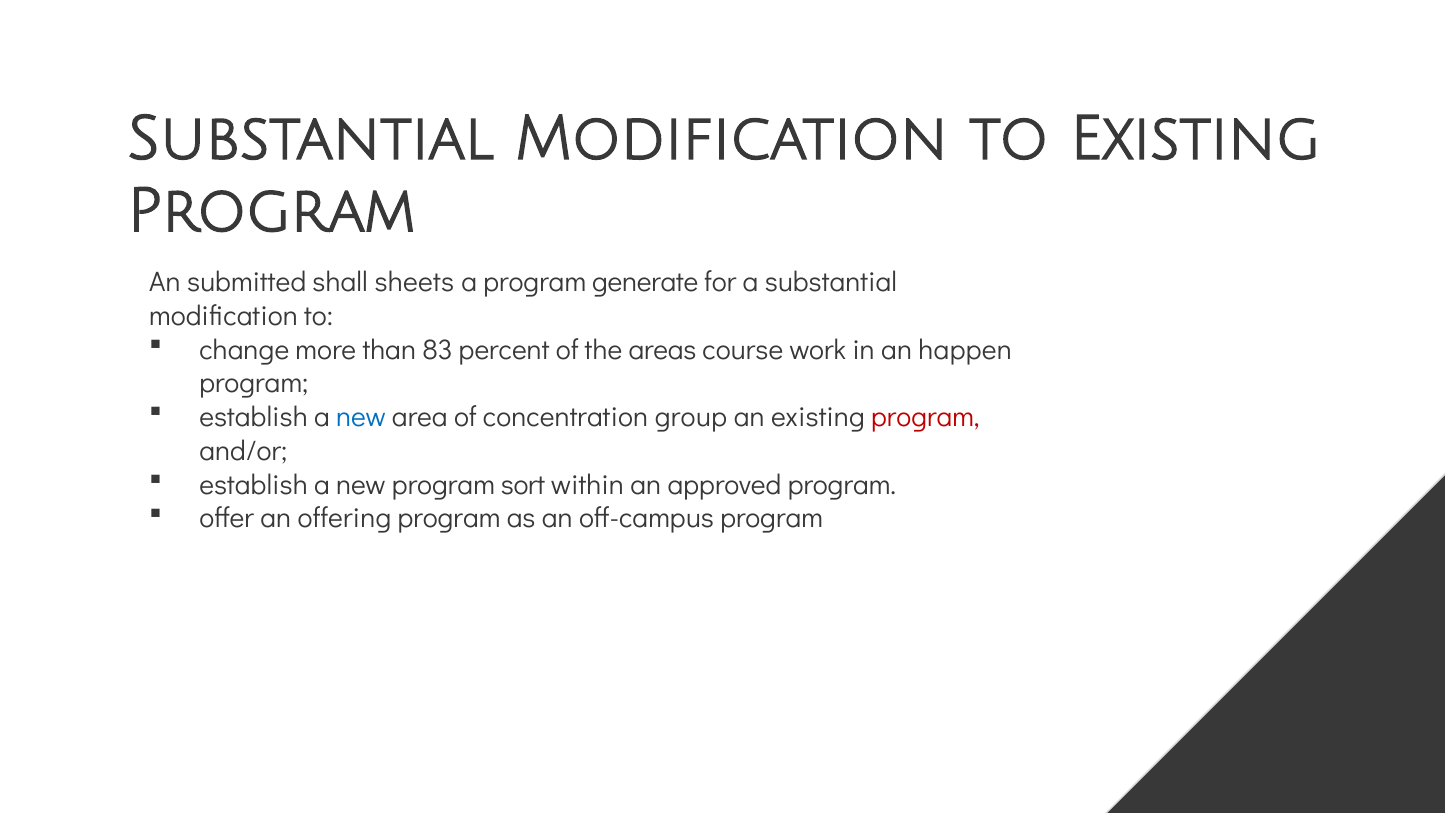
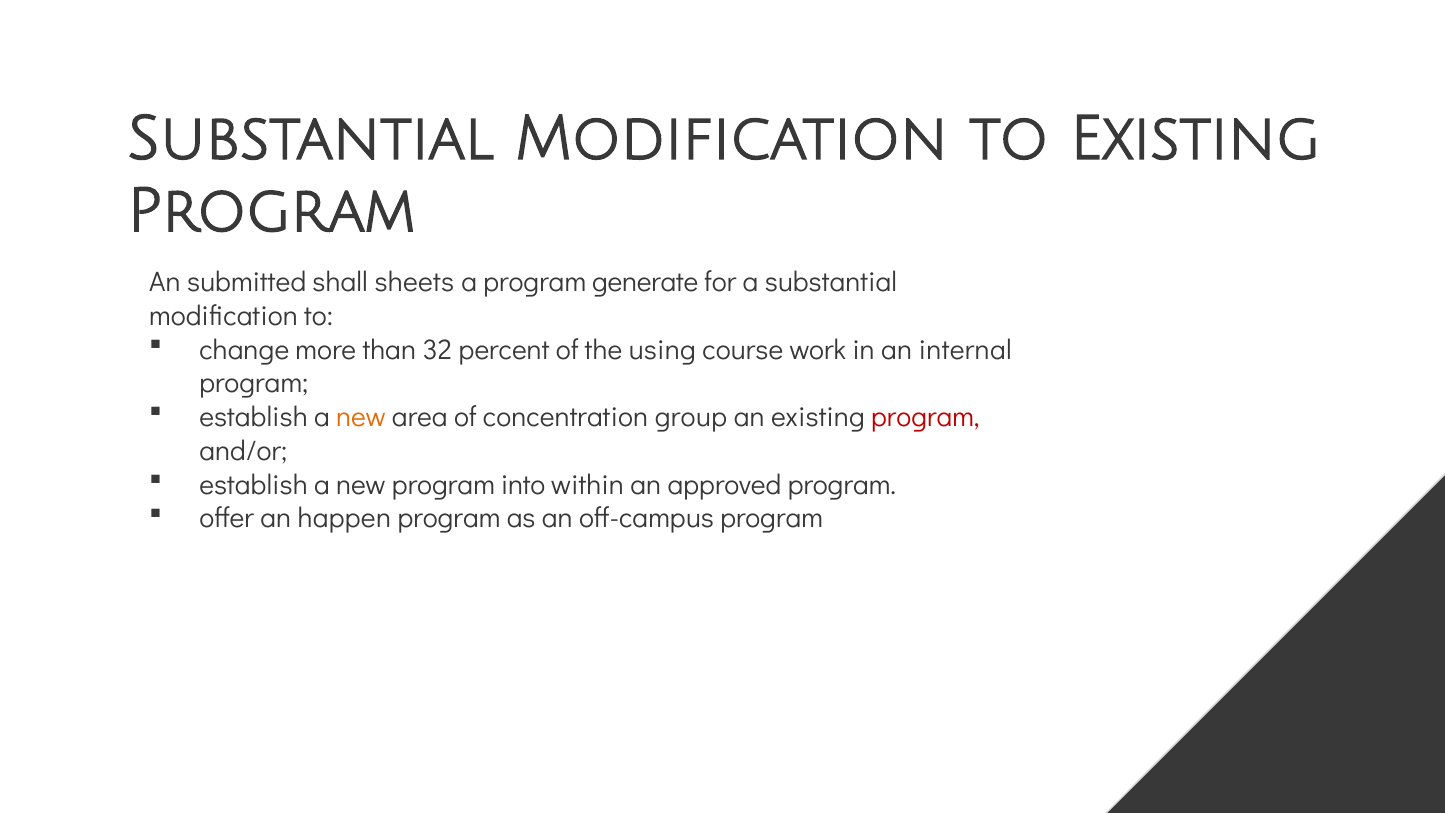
83: 83 -> 32 (437, 350)
areas: areas -> using (662, 350)
happen: happen -> internal (965, 350)
new colour: blue -> orange (361, 417)
sort: sort -> into (523, 485)
offering: offering -> happen (344, 518)
